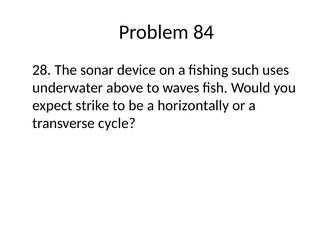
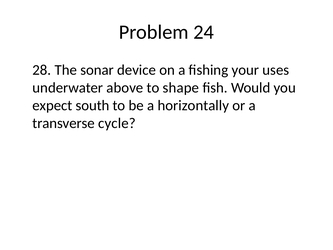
84: 84 -> 24 (204, 32)
such: such -> your (245, 70)
waves: waves -> shape (181, 88)
strike: strike -> south (93, 105)
